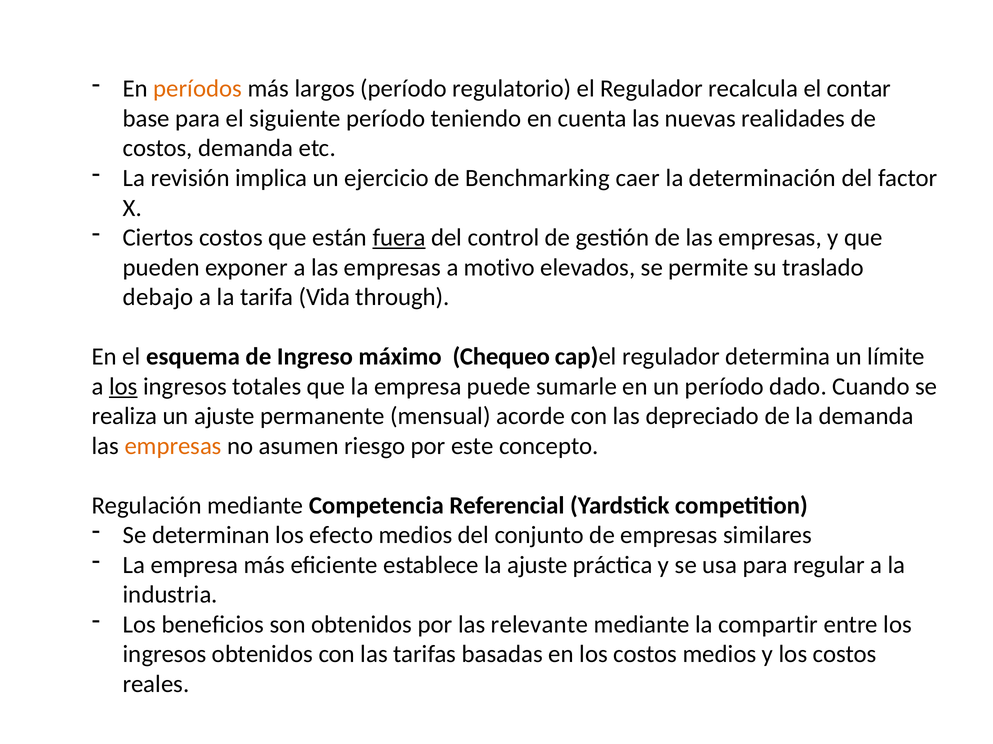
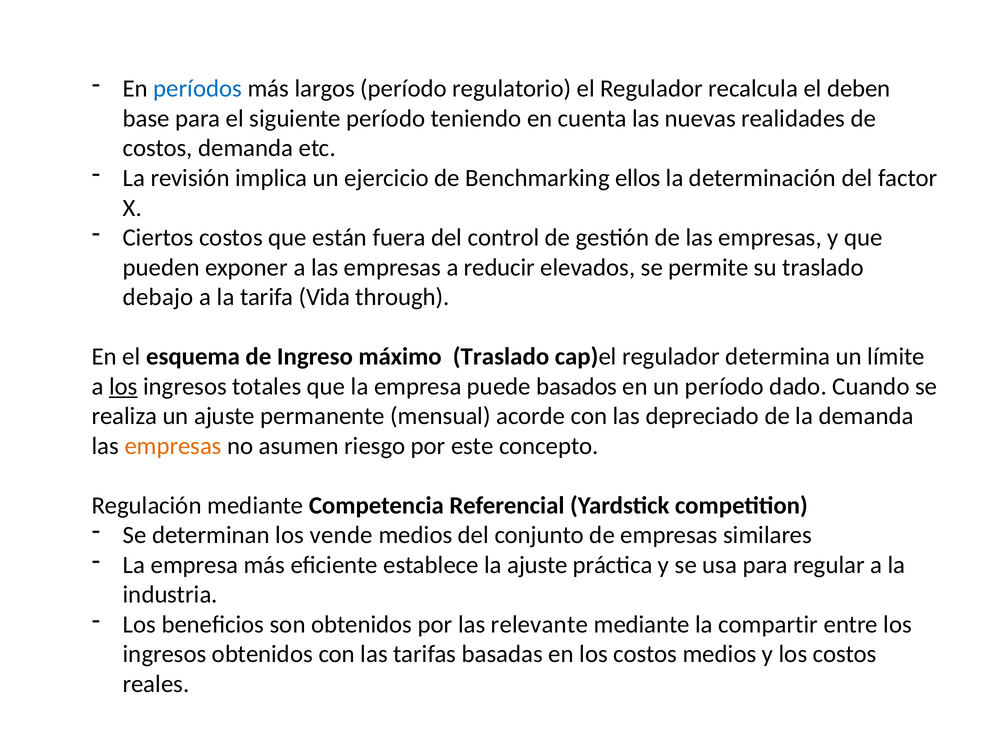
períodos colour: orange -> blue (198, 89)
contar: contar -> deben (859, 89)
caer: caer -> ellos (638, 178)
fuera underline: present -> none (399, 238)
motivo: motivo -> reducir (499, 268)
máximo Chequeo: Chequeo -> Traslado (501, 357)
sumarle: sumarle -> basados (577, 387)
efecto: efecto -> vende (341, 536)
